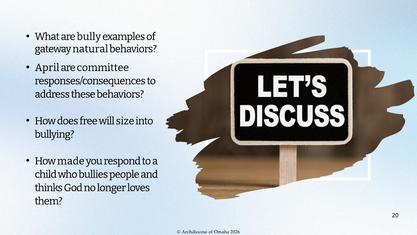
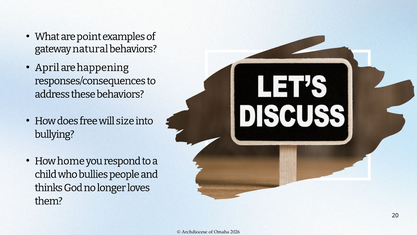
bully: bully -> point (89, 37)
committee: committee -> happening (103, 67)
made: made -> home (71, 161)
